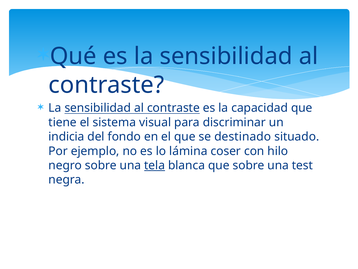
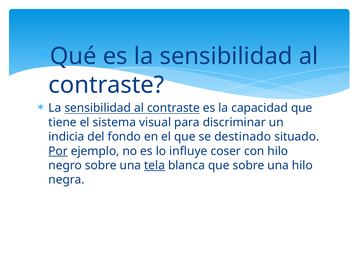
Por underline: none -> present (58, 151)
lámina: lámina -> influye (188, 151)
una test: test -> hilo (302, 165)
